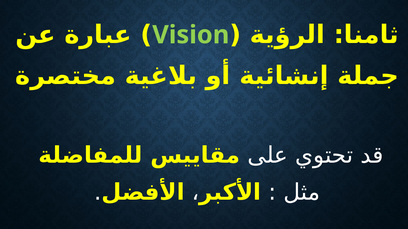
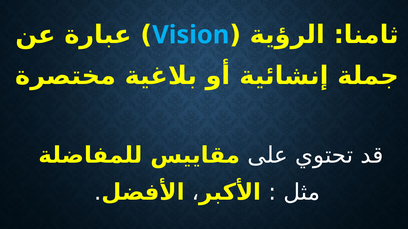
Vision colour: light green -> light blue (191, 35)
